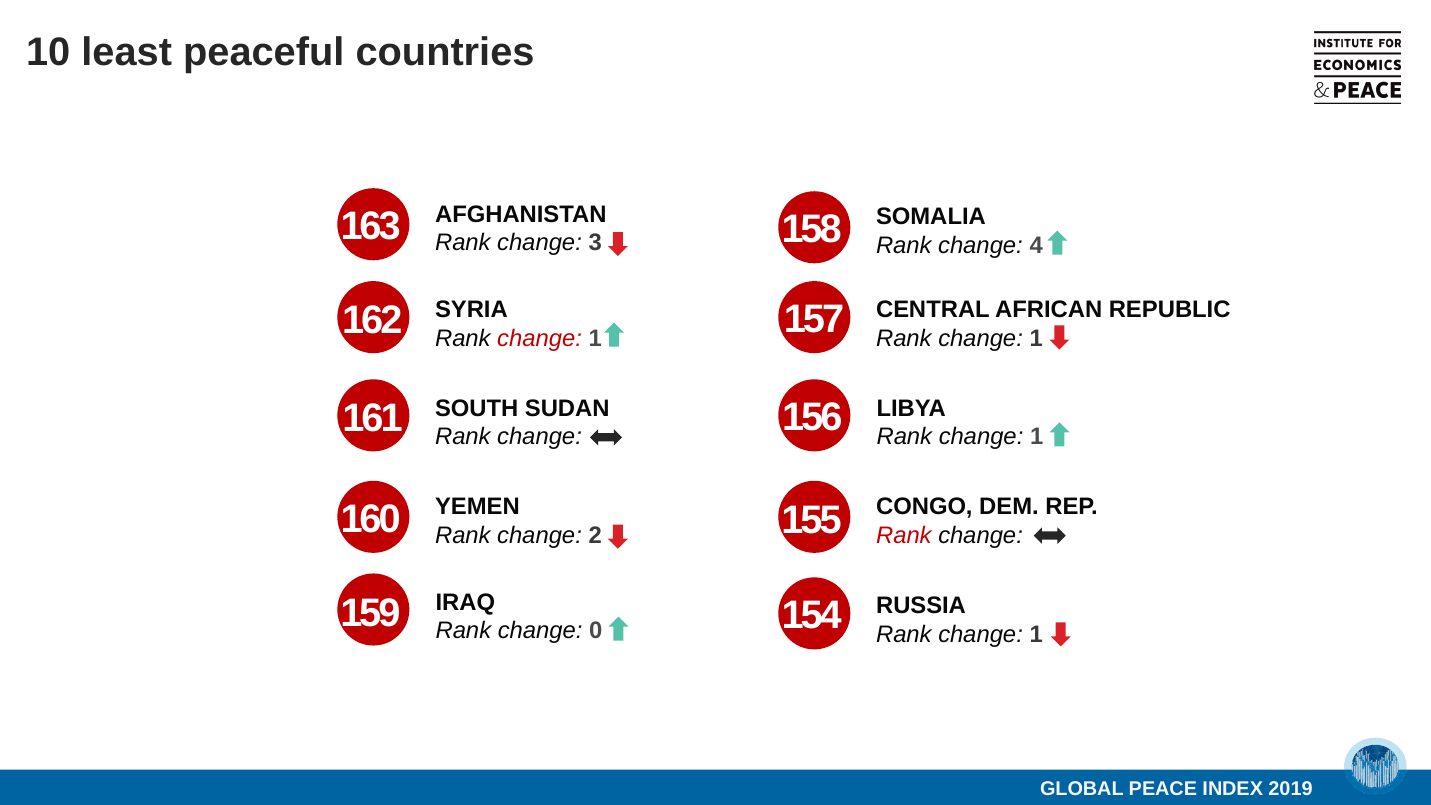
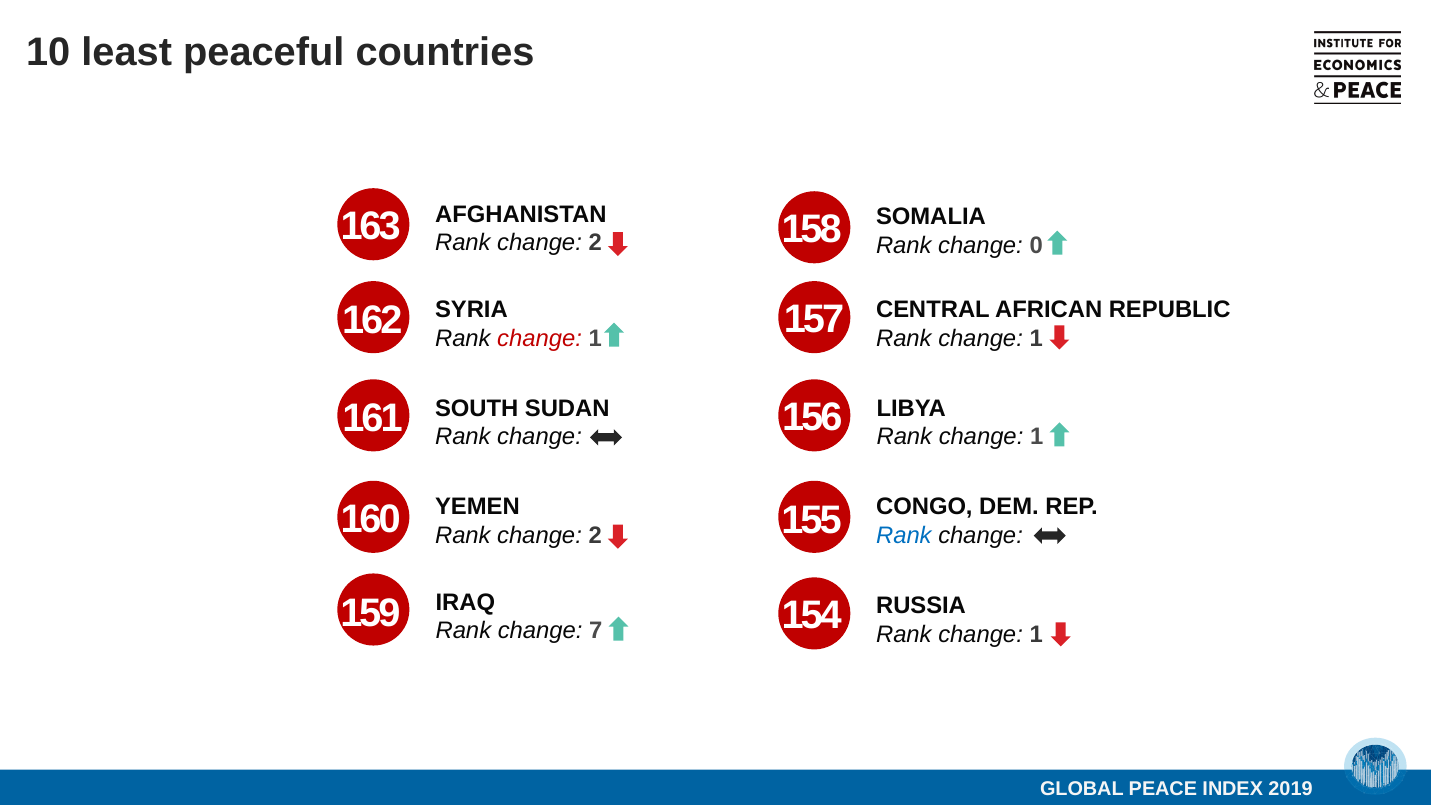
3: 3 -> 2 (595, 243)
4: 4 -> 0 (1036, 245)
Rank colour: red -> blue (904, 535)
0: 0 -> 7 (596, 631)
